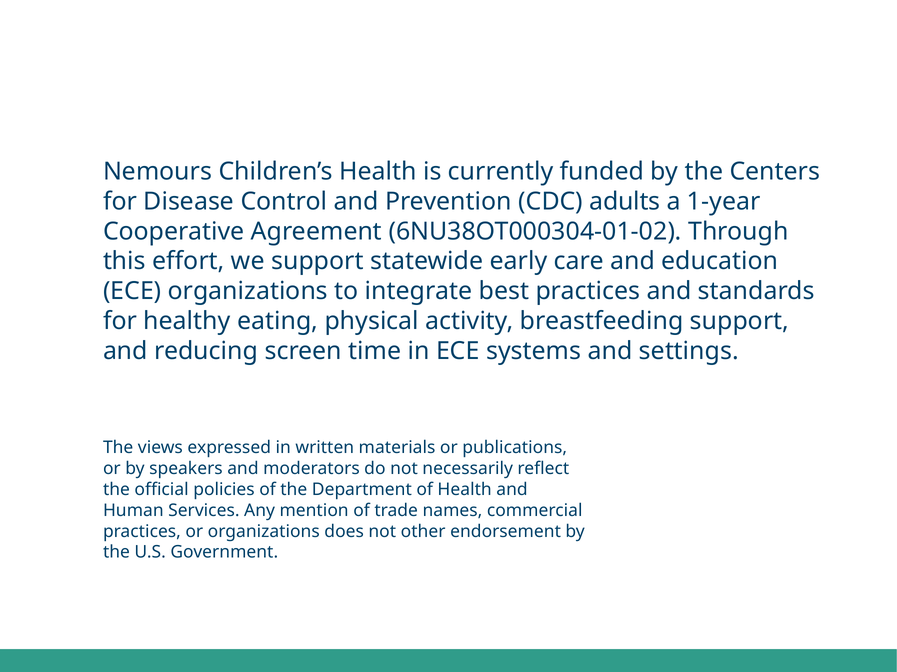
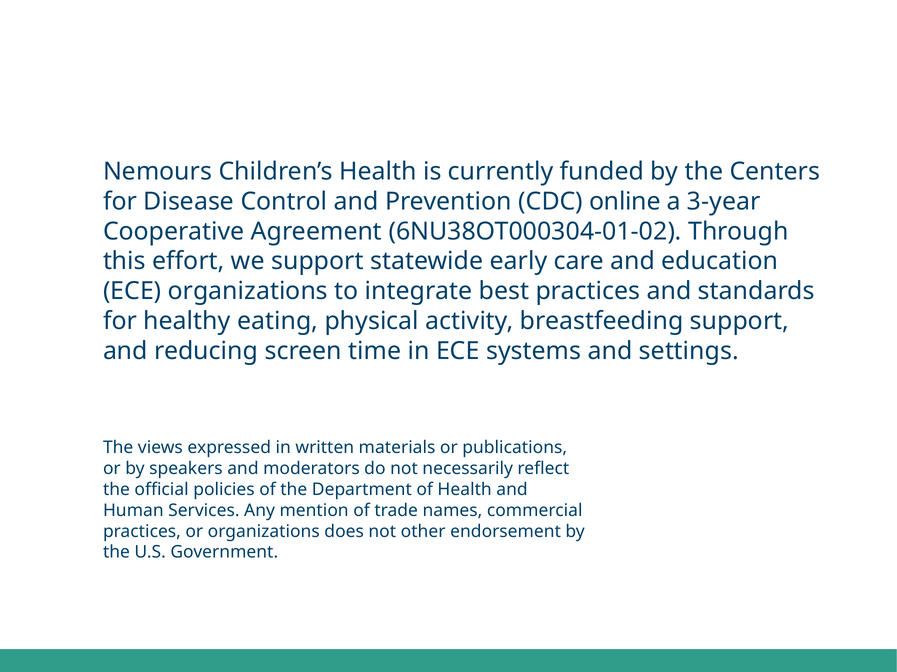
adults: adults -> online (625, 202)
1-year: 1-year -> 3-year (724, 202)
